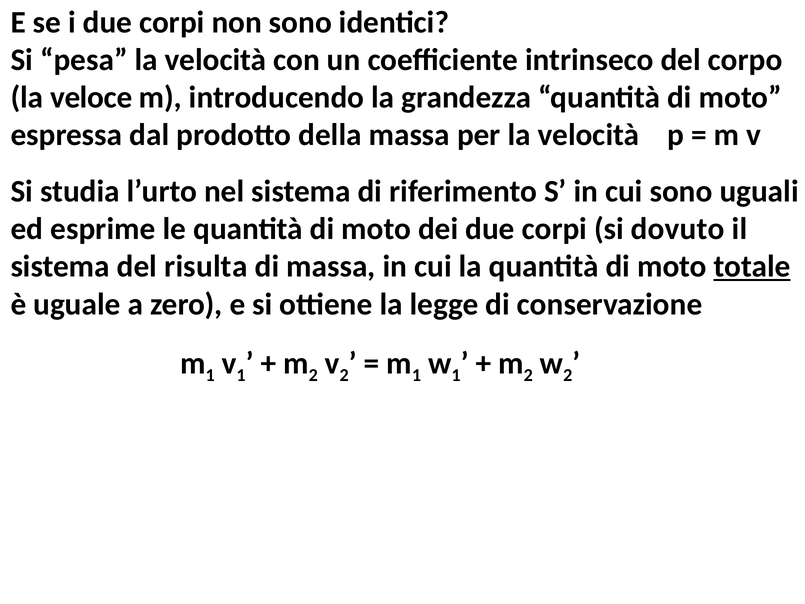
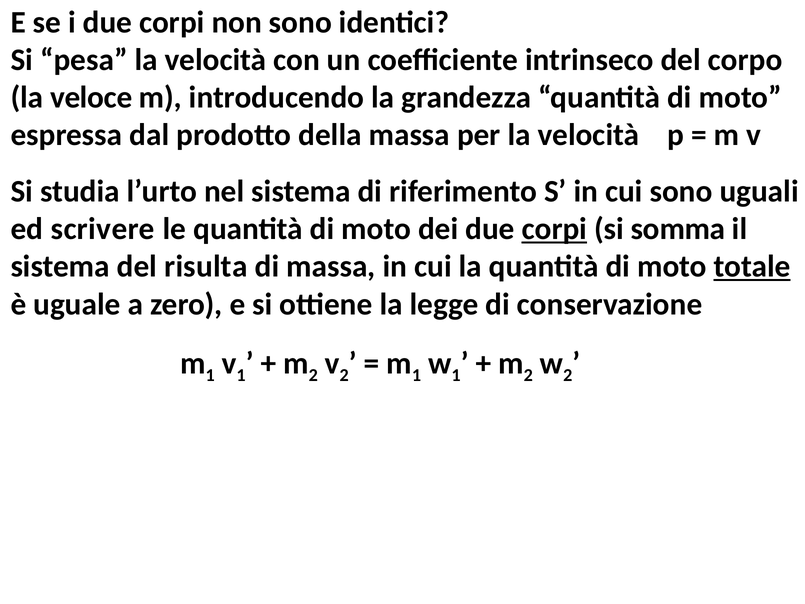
esprime: esprime -> scrivere (103, 229)
corpi underline: none -> present (554, 229)
dovuto: dovuto -> somma (678, 229)
